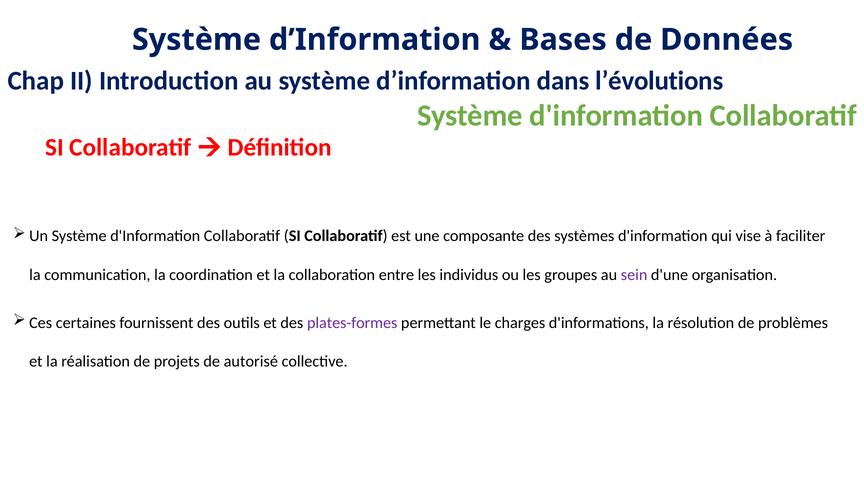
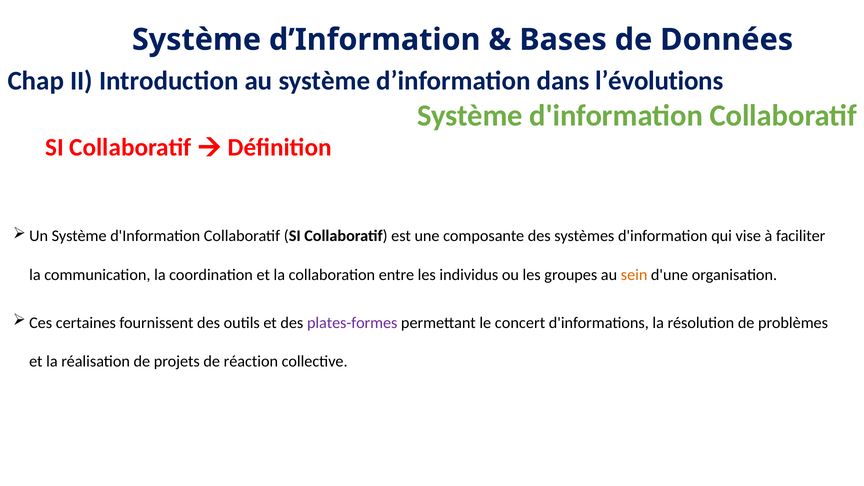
sein colour: purple -> orange (634, 275)
charges: charges -> concert (520, 323)
autorisé: autorisé -> réaction (251, 362)
